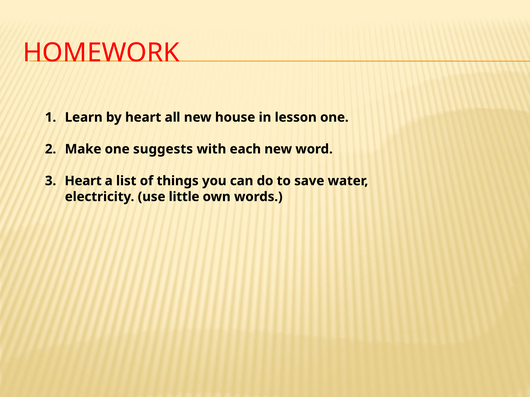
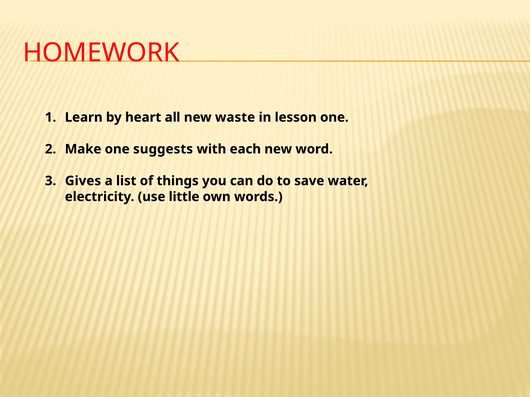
house: house -> waste (235, 117)
Heart: Heart -> Gives (83, 181)
